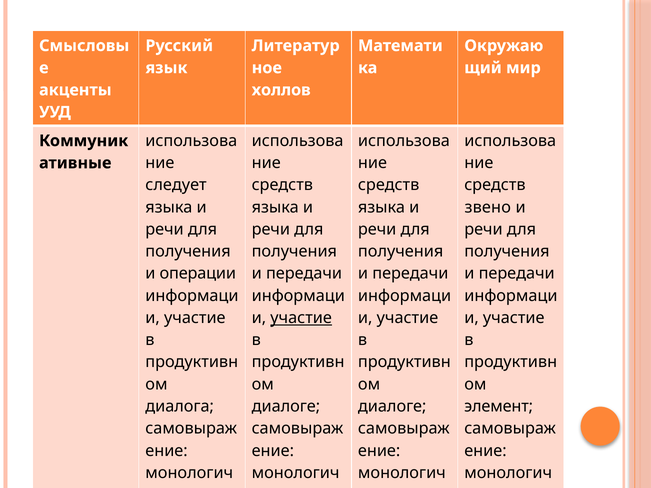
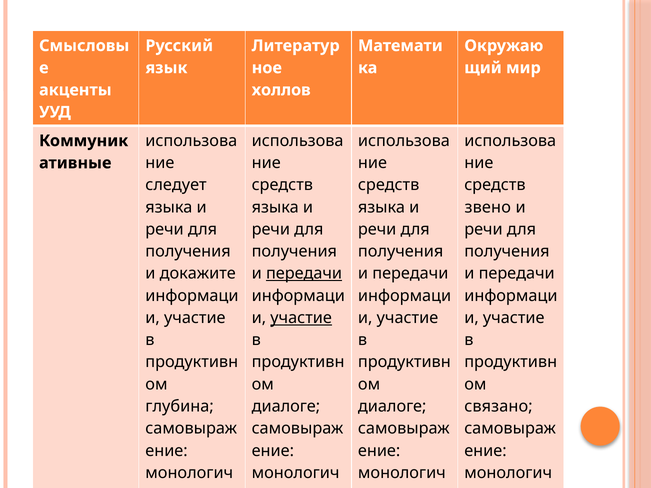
операции: операции -> докажите (198, 274)
передачи underline: none -> present (304, 274)
диалога: диалога -> глубина (180, 407)
элемент: элемент -> связано (498, 407)
